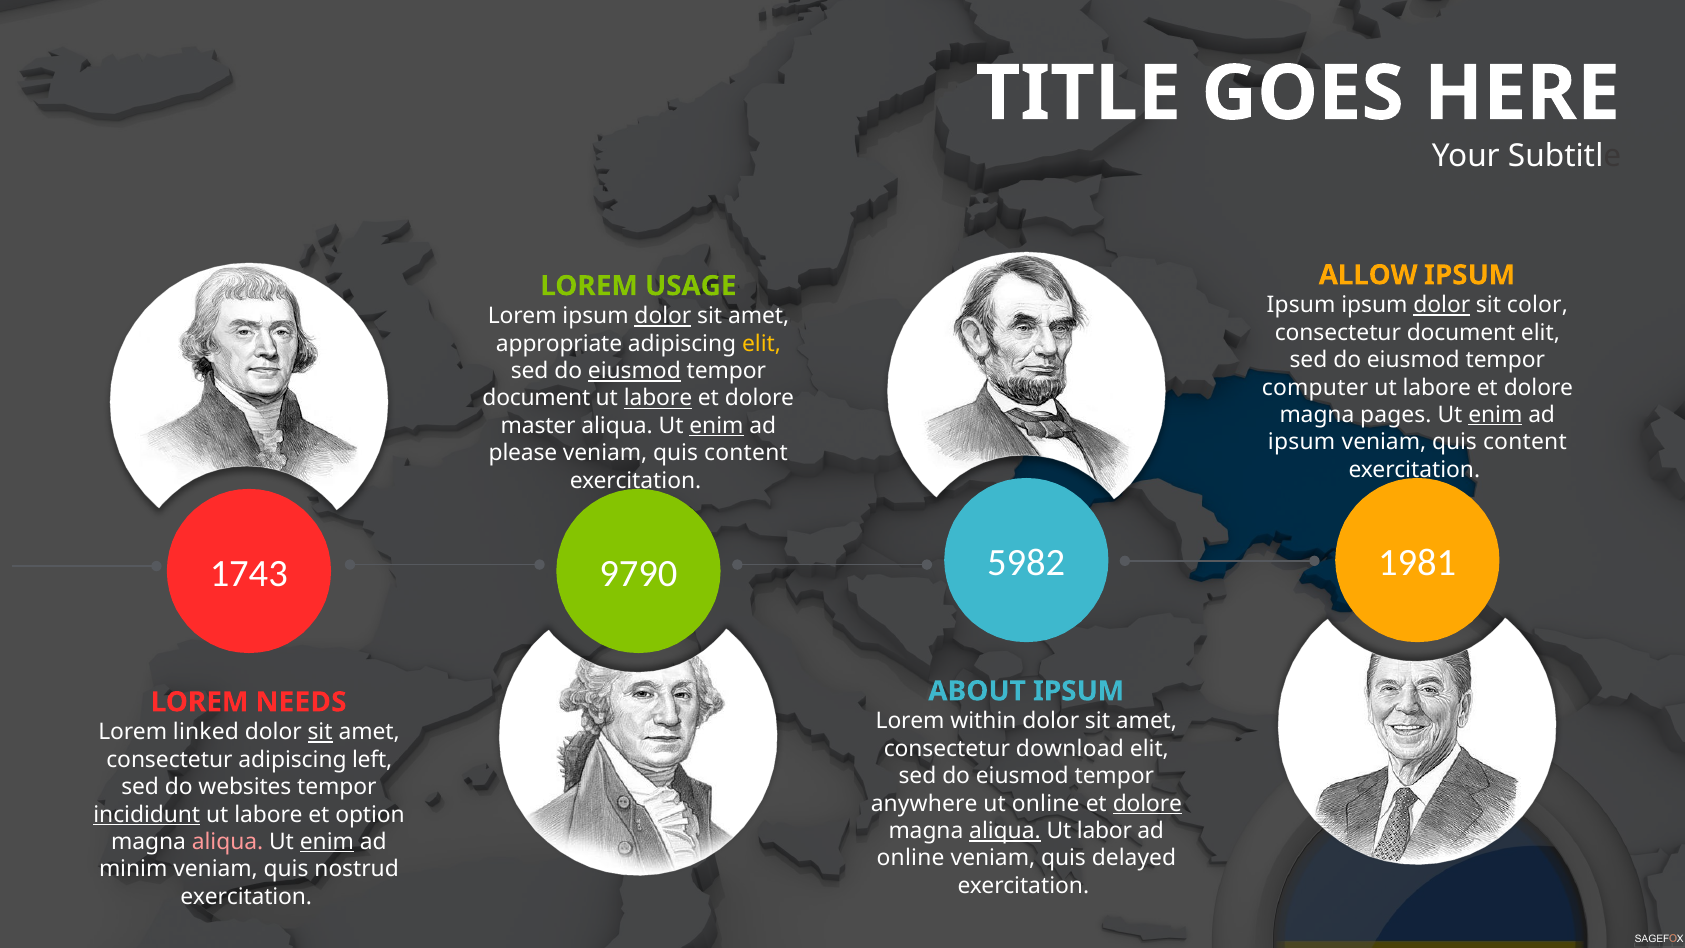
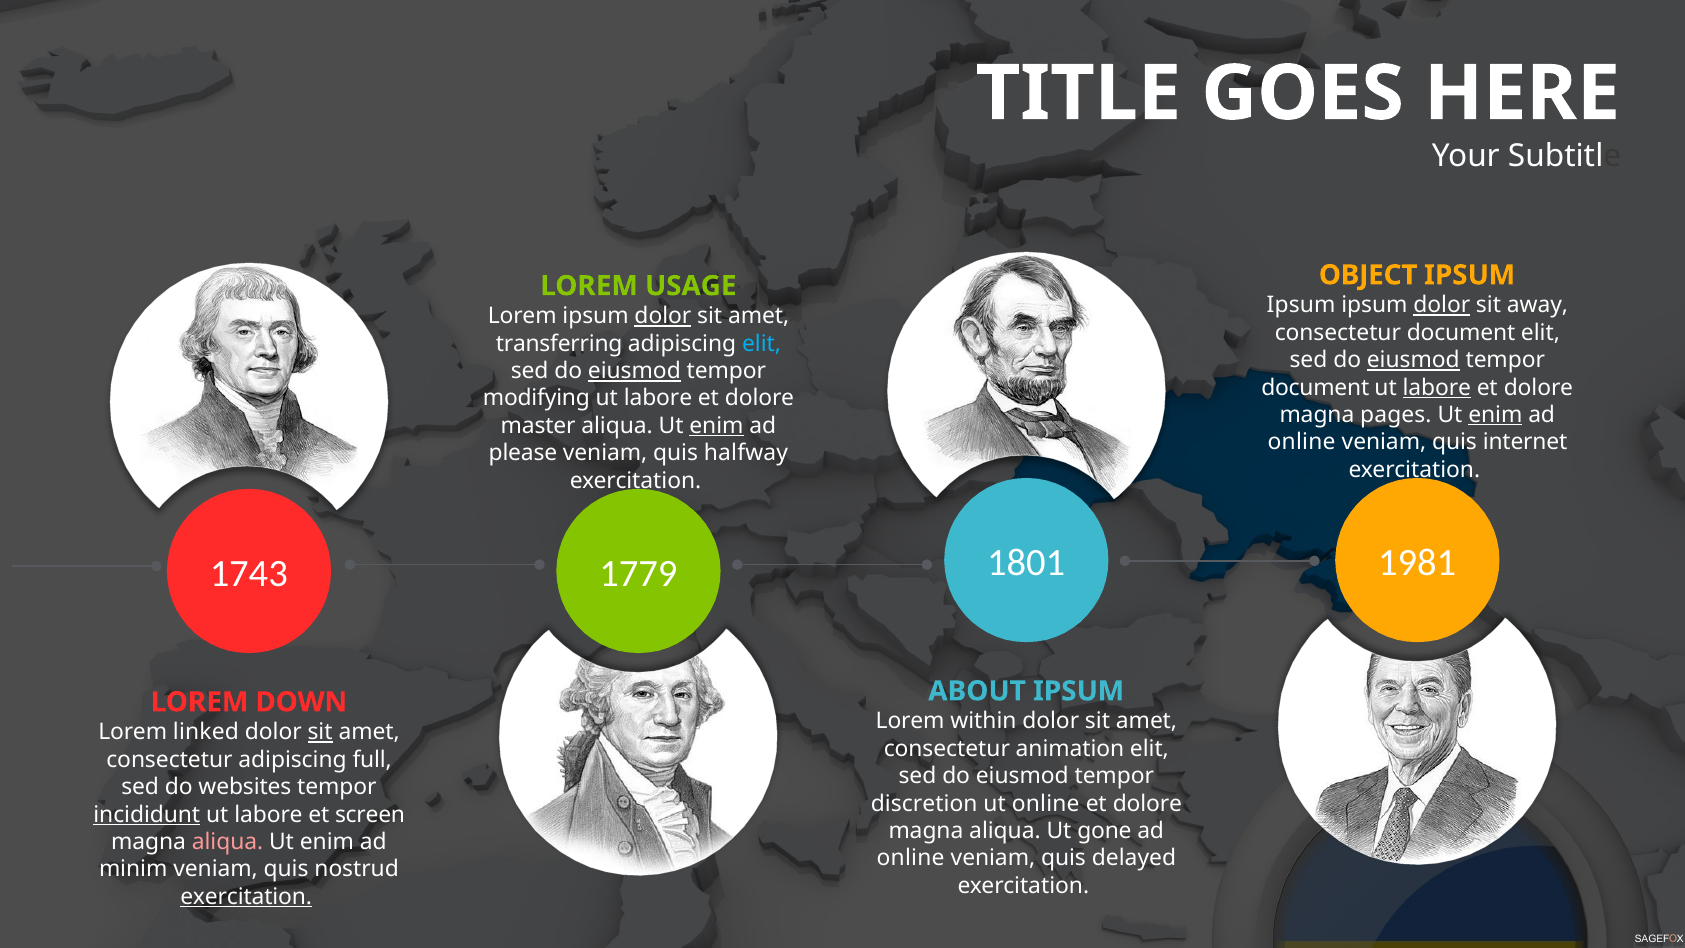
ALLOW: ALLOW -> OBJECT (1368, 275)
color: color -> away (1538, 305)
appropriate: appropriate -> transferring (559, 344)
elit colour: yellow -> light blue (762, 344)
eiusmod underline: none -> present (1413, 360)
computer: computer -> document (1315, 387)
labore underline: none -> present (1437, 387)
document: document -> modifying (536, 398)
labore underline: present -> none (658, 398)
ipsum: ipsum -> online (1302, 442)
content: content -> internet (1525, 442)
content: content -> halfway (746, 453)
5982: 5982 -> 1801 (1026, 563)
9790: 9790 -> 1779 (638, 574)
NEEDS: NEEDS -> DOWN (301, 702)
download: download -> animation (1070, 749)
left: left -> full (372, 760)
anywhere: anywhere -> discretion (924, 803)
dolore underline: present -> none (1147, 803)
option: option -> screen (370, 814)
aliqua underline: present -> none (1005, 831)
labor: labor -> gone (1104, 831)
enim underline: present -> none (327, 842)
exercitation underline: none -> present (246, 897)
